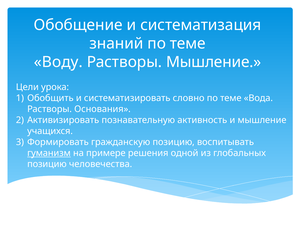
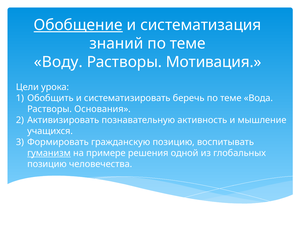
Обобщение underline: none -> present (78, 25)
Растворы Мышление: Мышление -> Мотивация (214, 62)
словно: словно -> беречь (189, 98)
